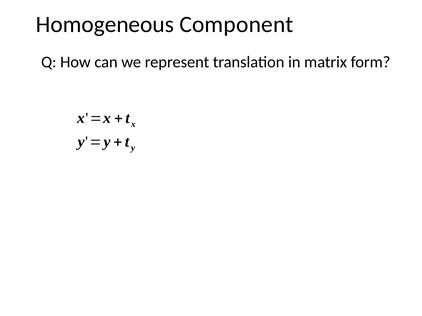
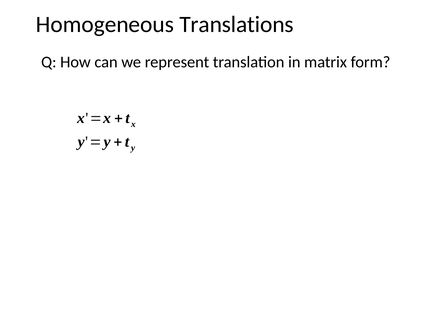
Component: Component -> Translations (237, 24)
